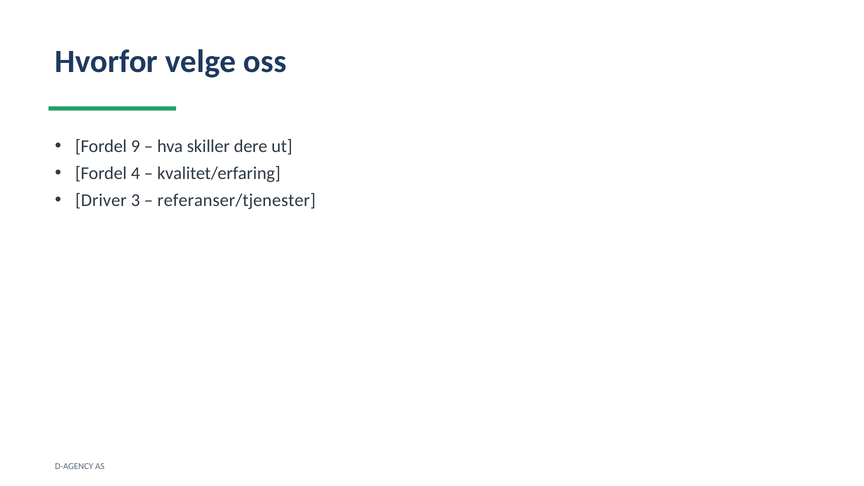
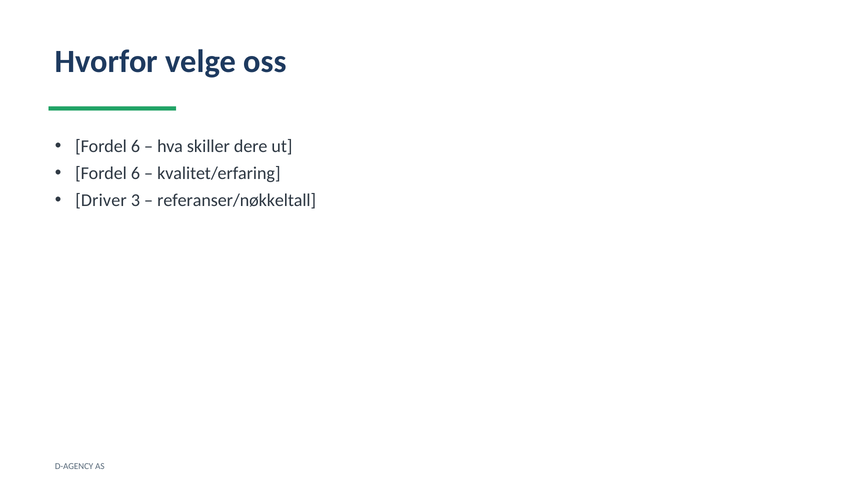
9: 9 -> 6 (135, 146)
4: 4 -> 6 (135, 173)
referanser/tjenester: referanser/tjenester -> referanser/nøkkeltall (237, 200)
